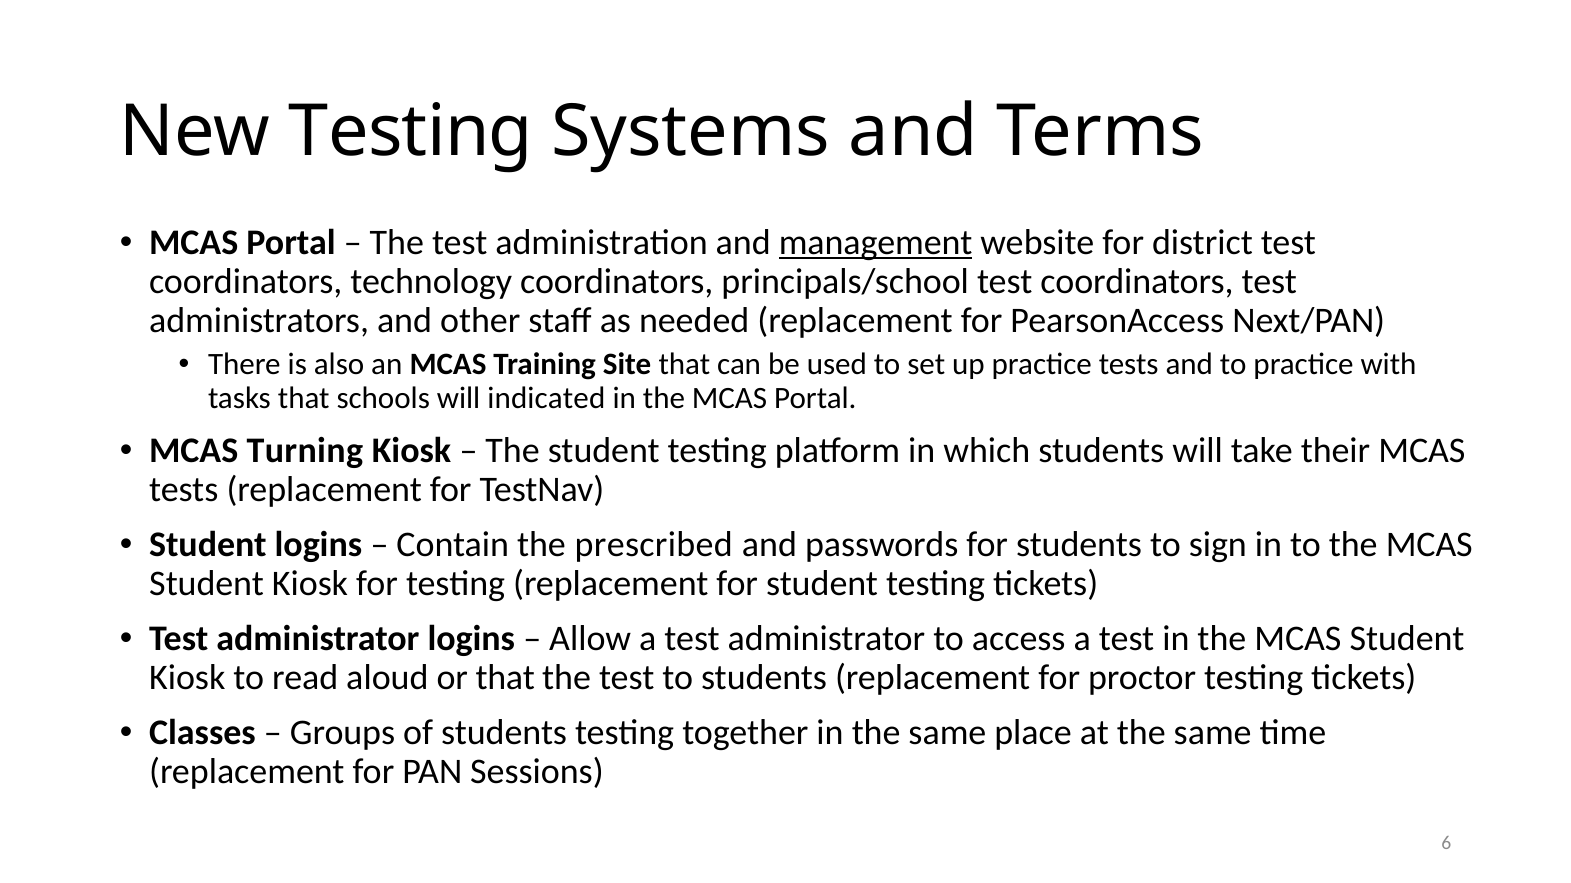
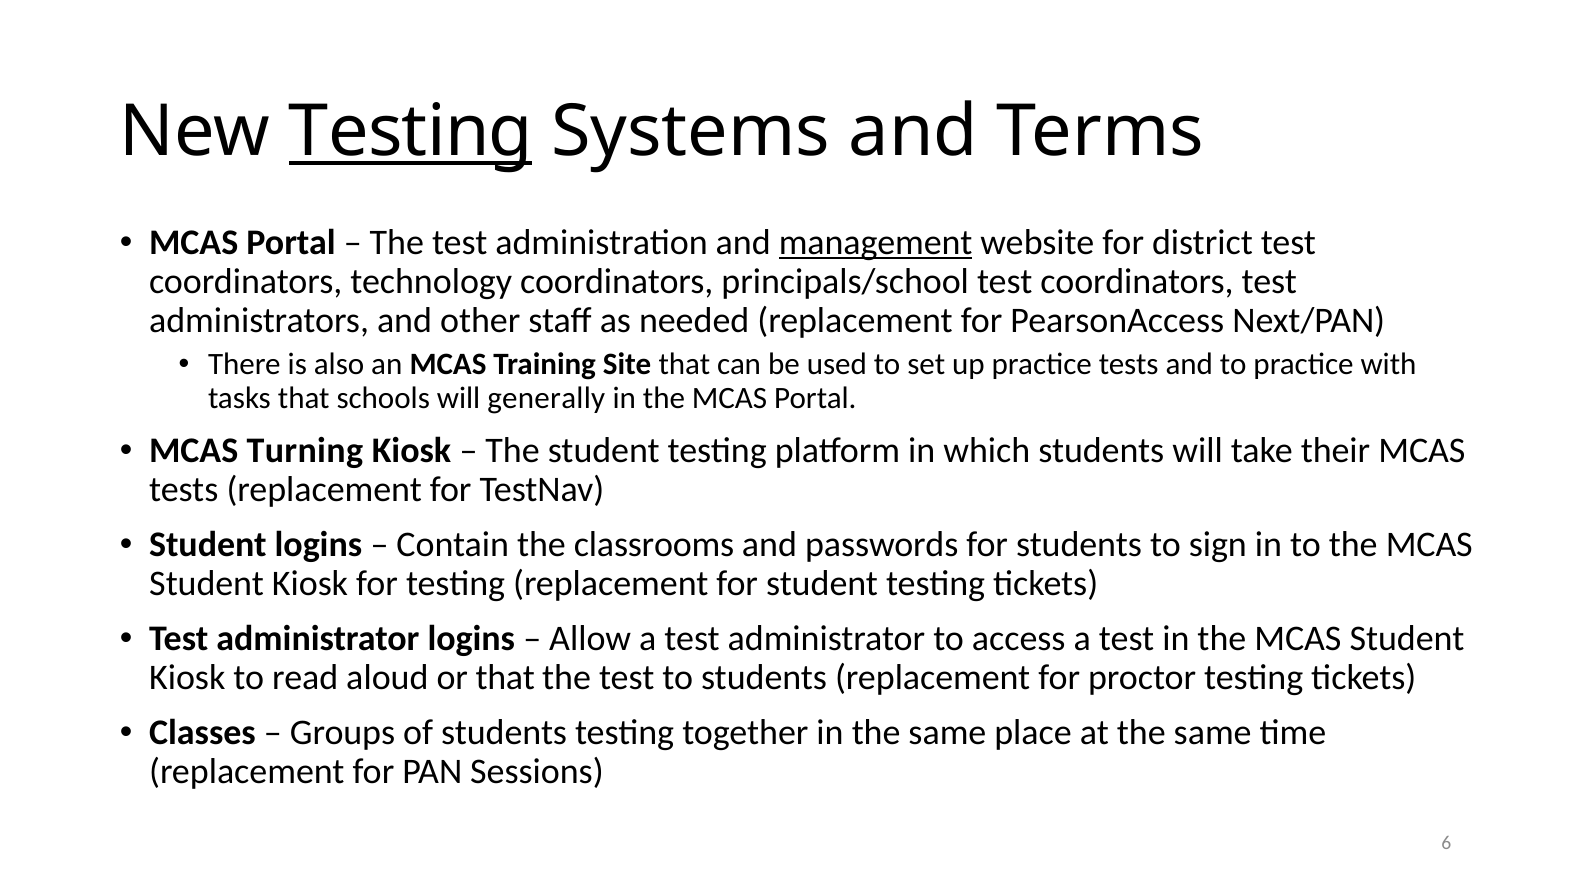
Testing underline: none -> present (411, 132)
indicated: indicated -> generally (546, 399)
prescribed: prescribed -> classrooms (654, 545)
